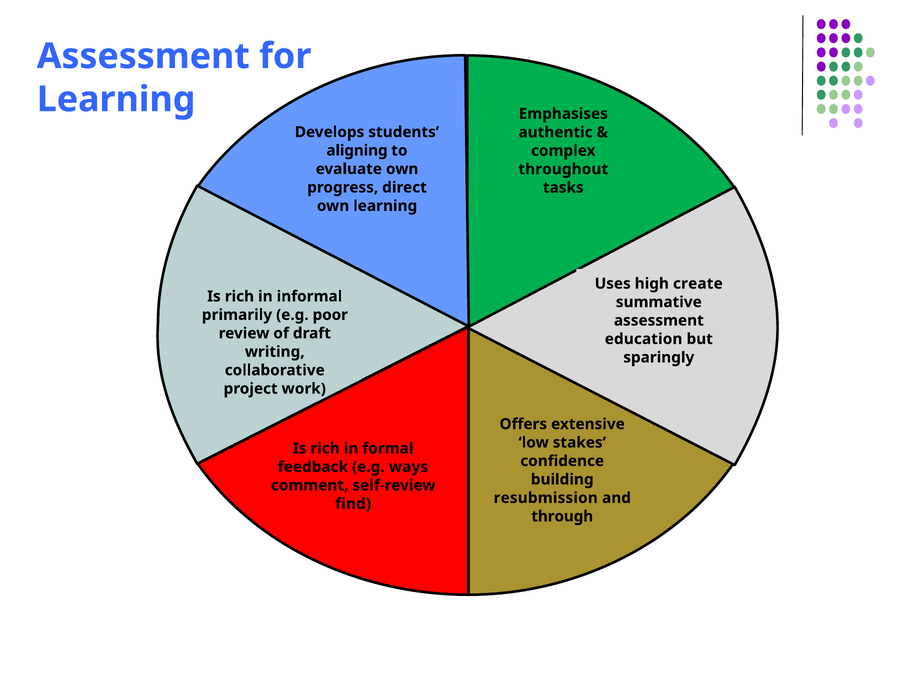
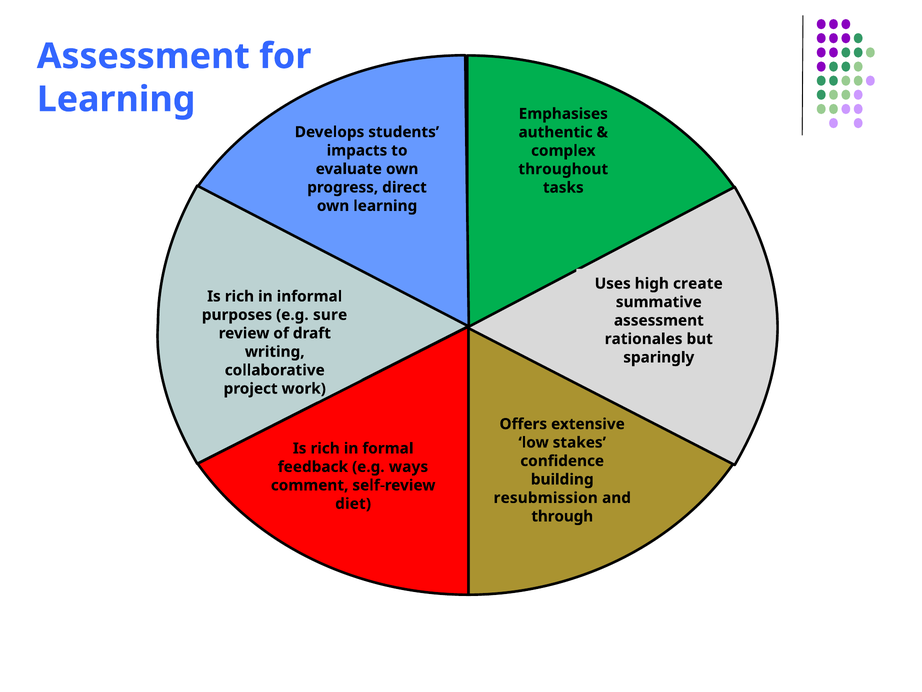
aligning: aligning -> impacts (357, 150)
primarily: primarily -> purposes (237, 315)
poor: poor -> sure (330, 315)
education: education -> rationales (644, 339)
find: find -> diet (353, 503)
